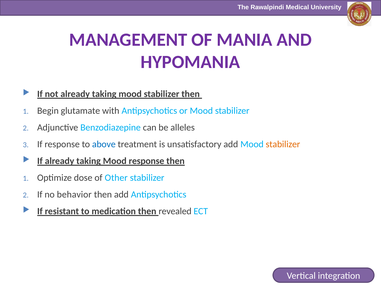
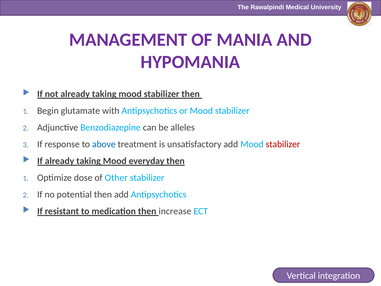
stabilizer colour: orange -> red (283, 144)
Mood response: response -> everyday (147, 161)
behavior: behavior -> potential (74, 194)
revealed: revealed -> increase (175, 211)
